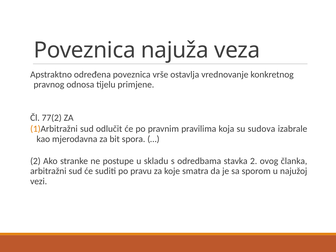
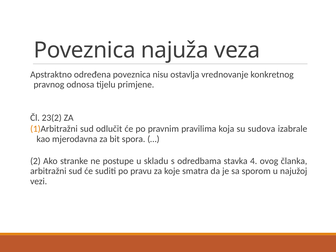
vrše: vrše -> nisu (160, 75)
77(2: 77(2 -> 23(2 (52, 118)
stavka 2: 2 -> 4 (254, 161)
